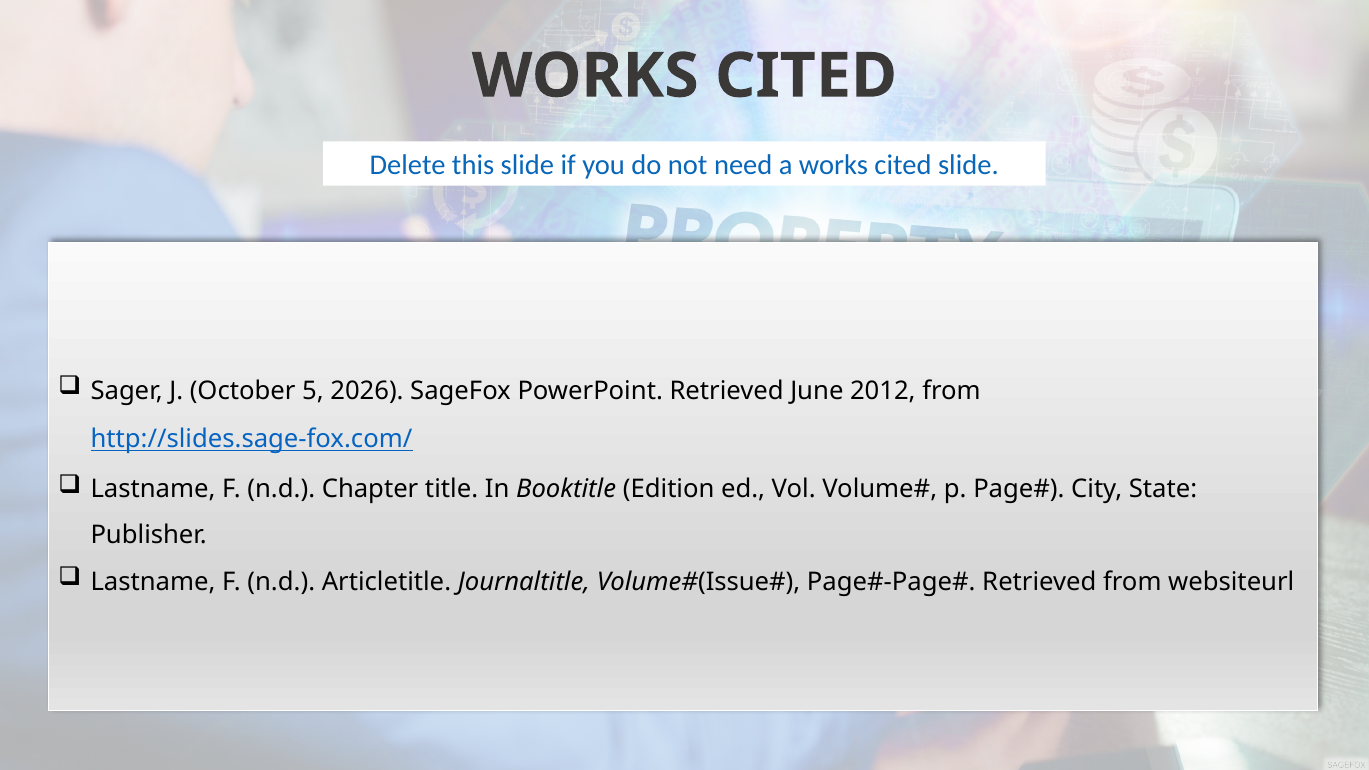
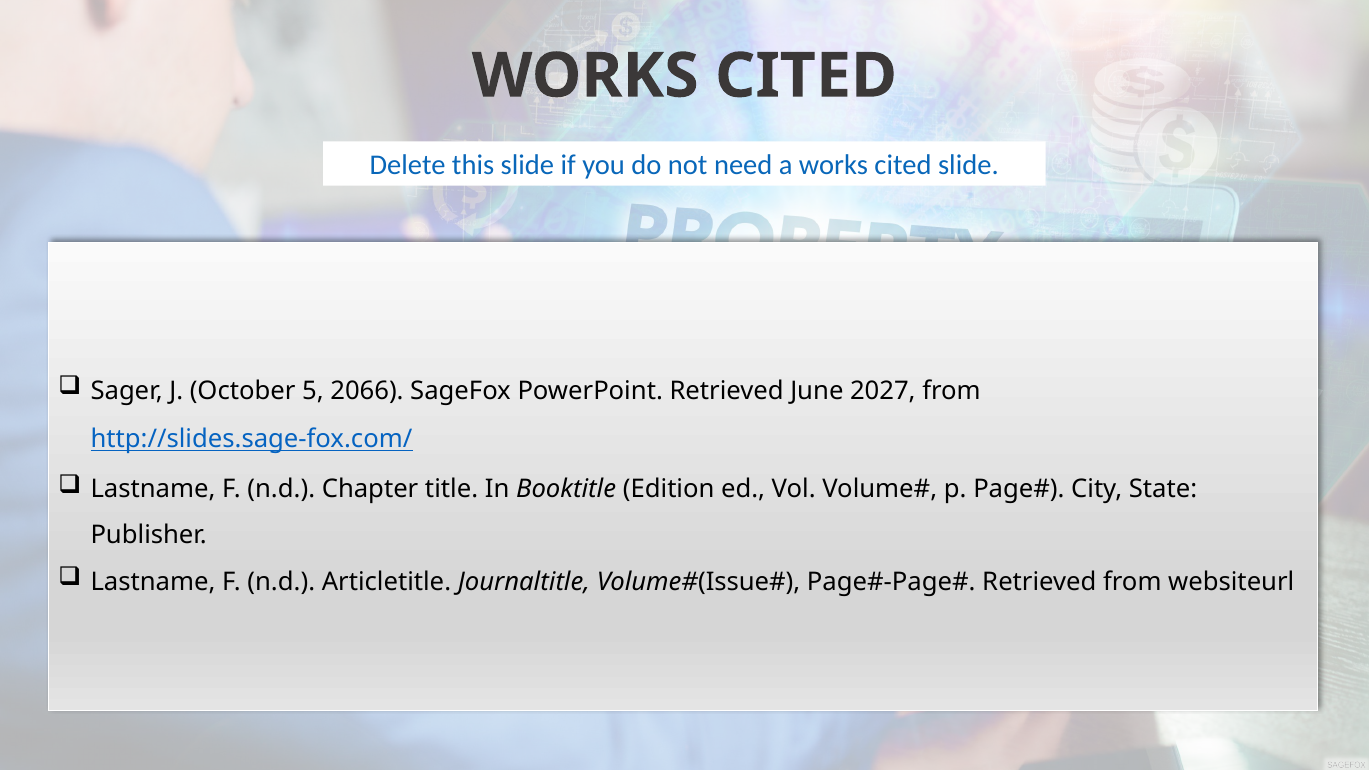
2026: 2026 -> 2066 (367, 391)
2012: 2012 -> 2027 (883, 391)
